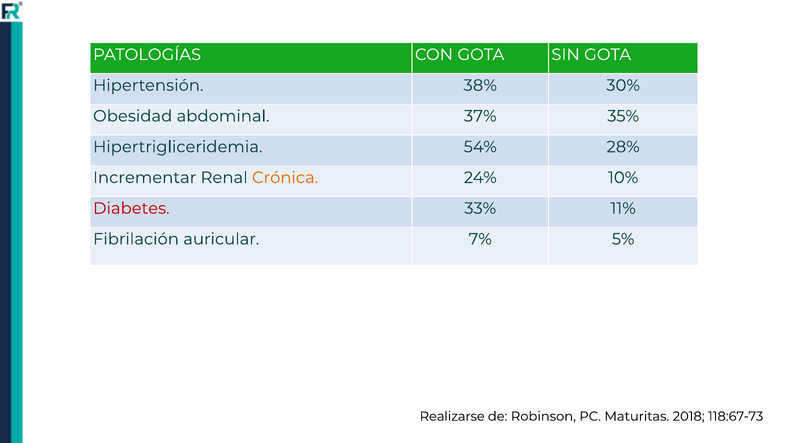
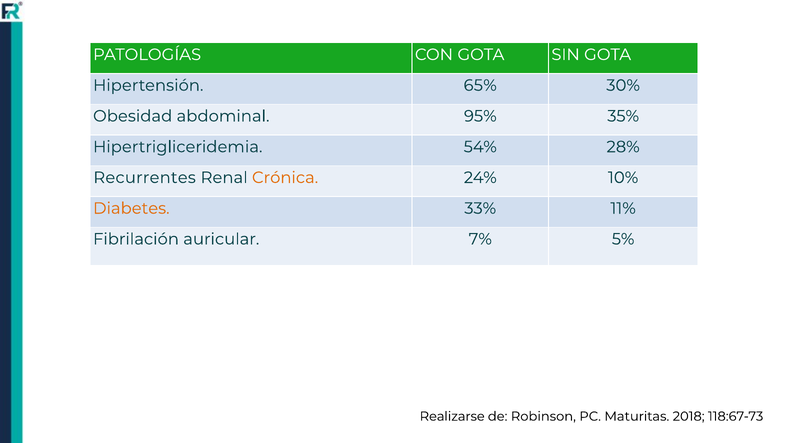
38%: 38% -> 65% (480, 85)
37%: 37% -> 95% (480, 116)
Incrementar: Incrementar -> Recurrentes (145, 178)
Diabetes colour: red -> orange (131, 208)
